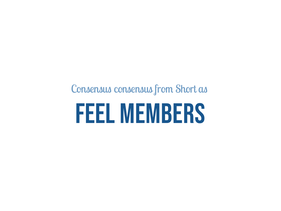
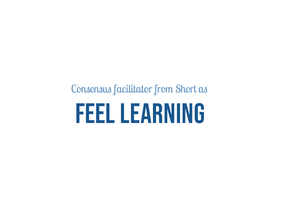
Consensus consensus: consensus -> facilitator (133, 89)
members: members -> learning (162, 114)
